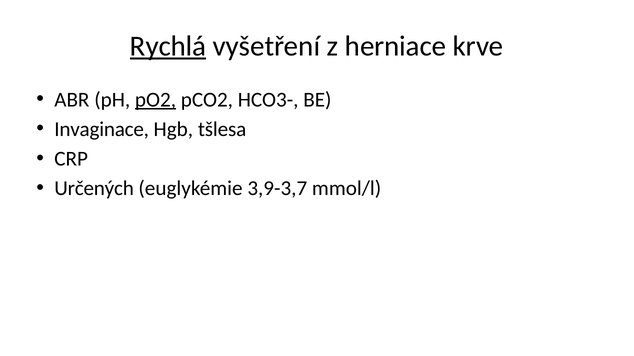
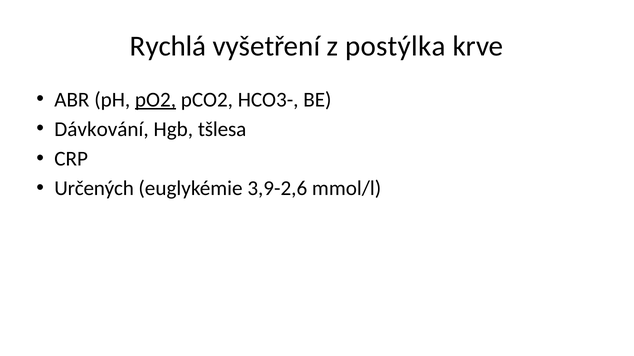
Rychlá underline: present -> none (168, 46)
herniace: herniace -> postýlka (395, 46)
Invaginace: Invaginace -> Dávkování (102, 129)
3,9-3,7: 3,9-3,7 -> 3,9-2,6 (277, 189)
